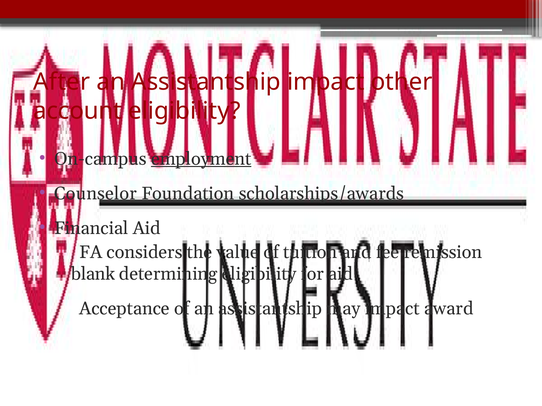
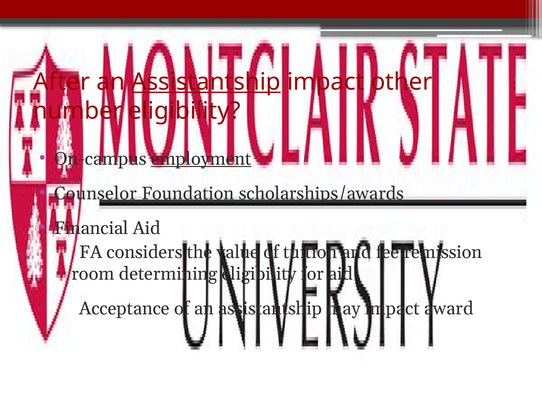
Assistantship underline: none -> present (206, 82)
account: account -> number (78, 111)
blank: blank -> room (93, 274)
